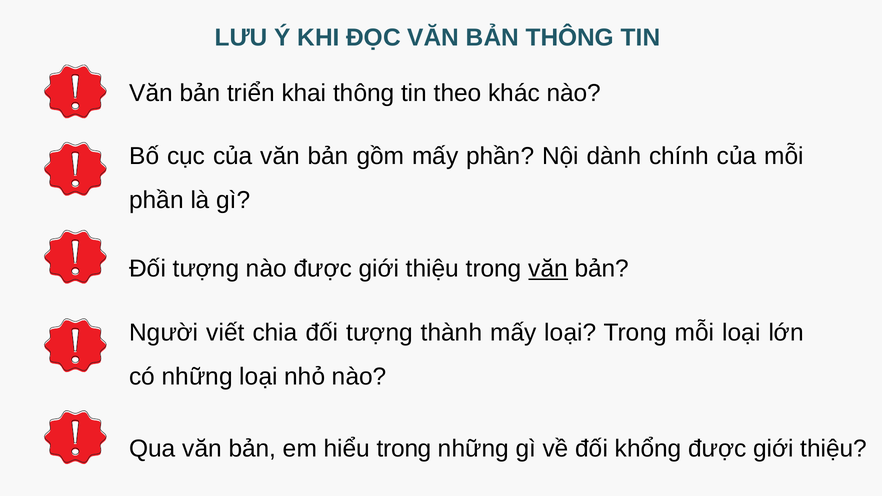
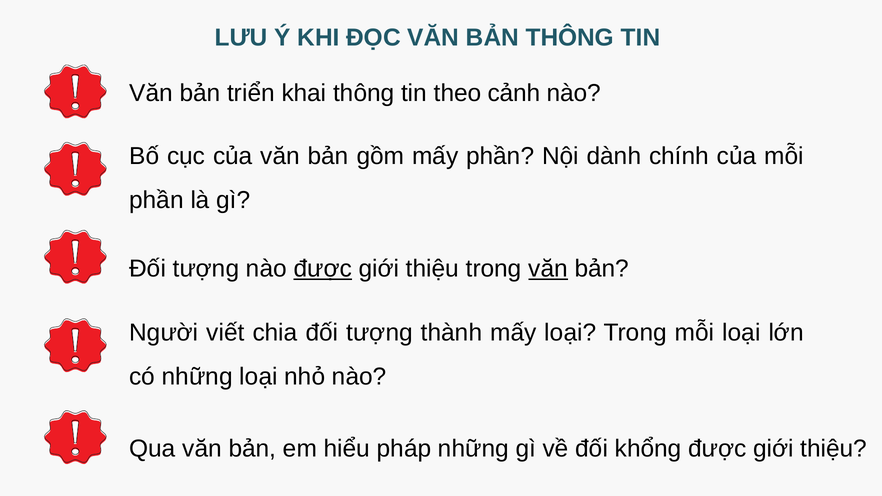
khác: khác -> cảnh (514, 93)
được underline: none -> present (323, 269)
hiểu trong: trong -> pháp (404, 449)
